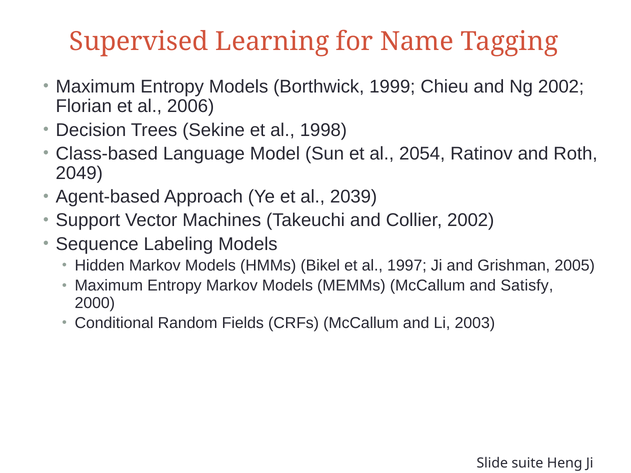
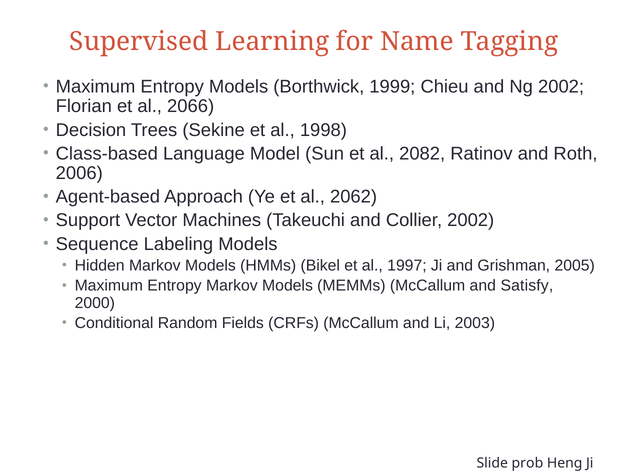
2006: 2006 -> 2066 (191, 106)
2054: 2054 -> 2082 (422, 154)
2049: 2049 -> 2006 (79, 173)
2039: 2039 -> 2062 (354, 197)
suite: suite -> prob (527, 463)
